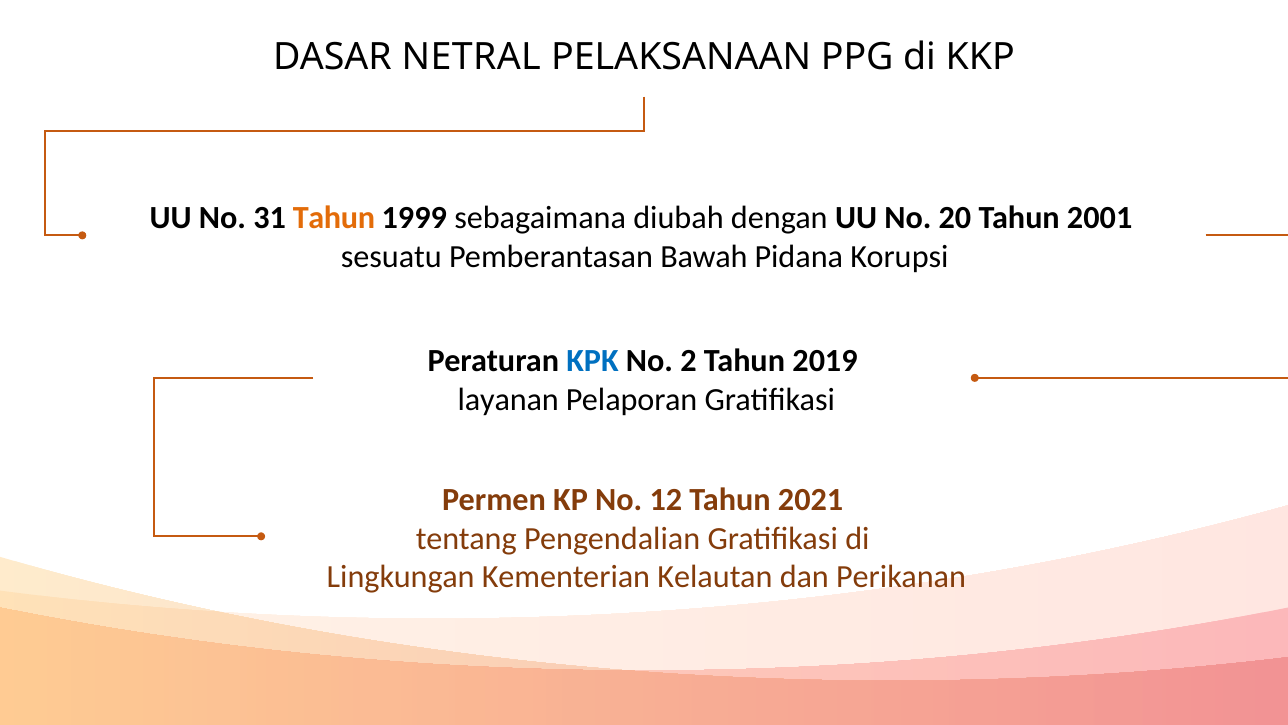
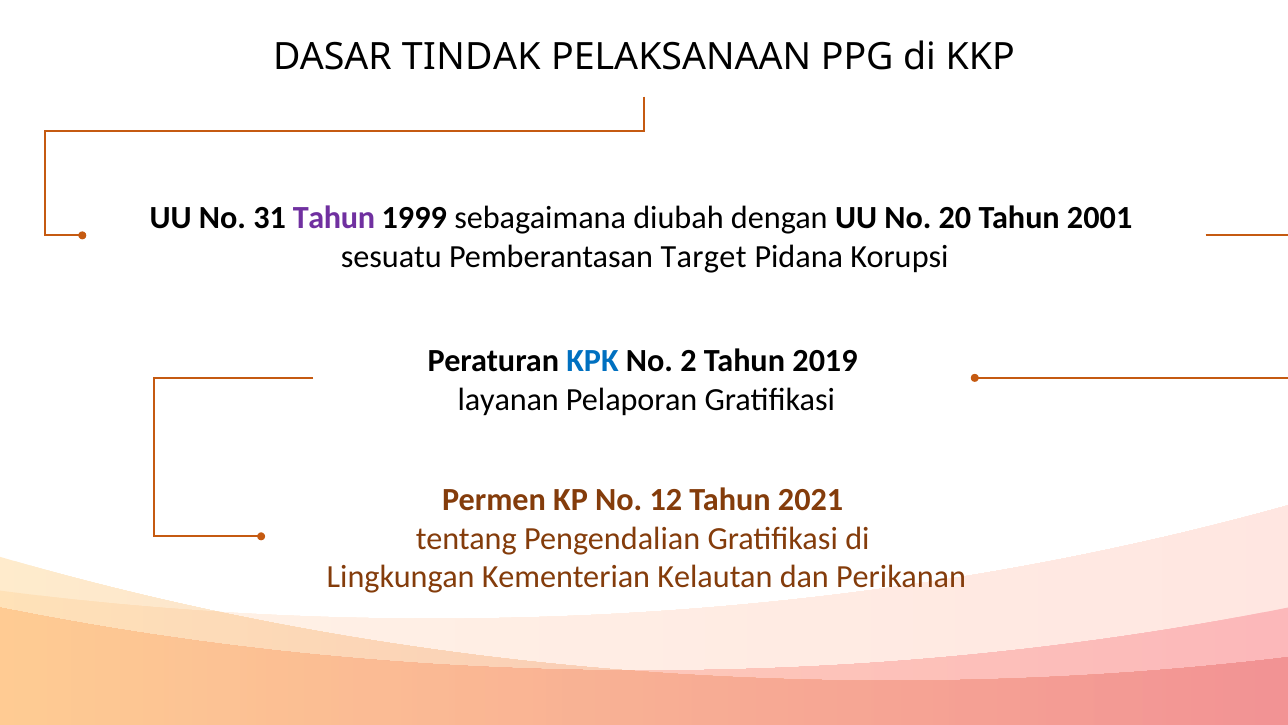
NETRAL: NETRAL -> TINDAK (471, 57)
Tahun colour: orange -> purple (334, 218)
Bawah: Bawah -> Target (704, 257)
